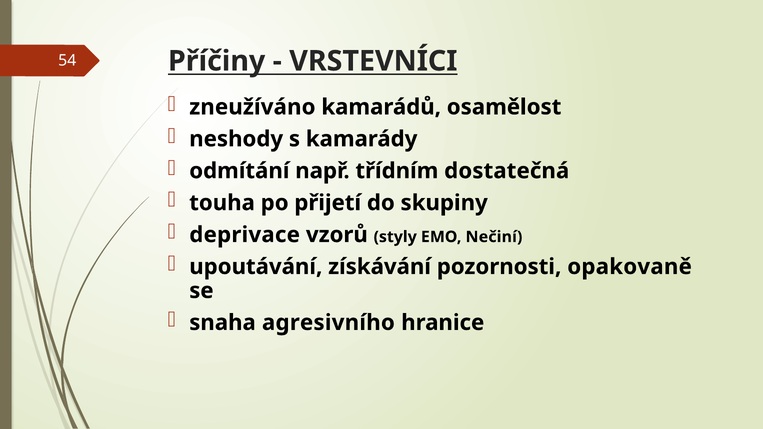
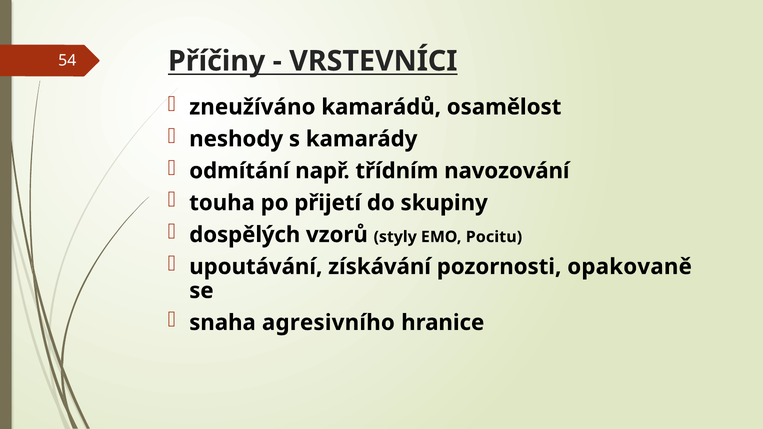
dostatečná: dostatečná -> navozování (507, 171)
deprivace: deprivace -> dospělých (245, 235)
Nečiní: Nečiní -> Pocitu (494, 237)
